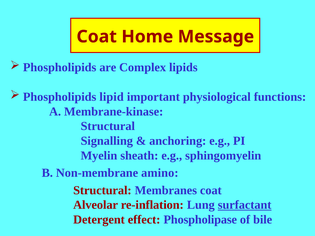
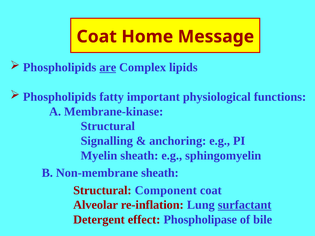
are underline: none -> present (108, 68)
lipid: lipid -> fatty (112, 97)
Non-membrane amino: amino -> sheath (160, 173)
Membranes: Membranes -> Component (166, 190)
